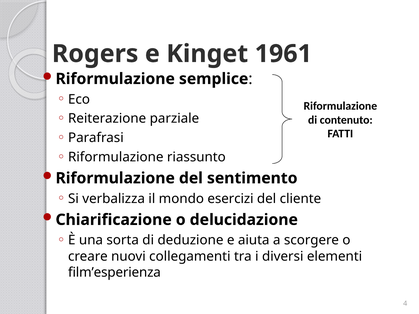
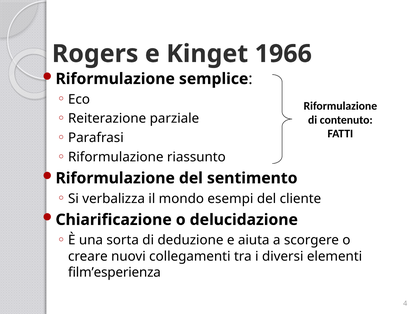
1961: 1961 -> 1966 (283, 54)
esercizi: esercizi -> esempi (230, 199)
